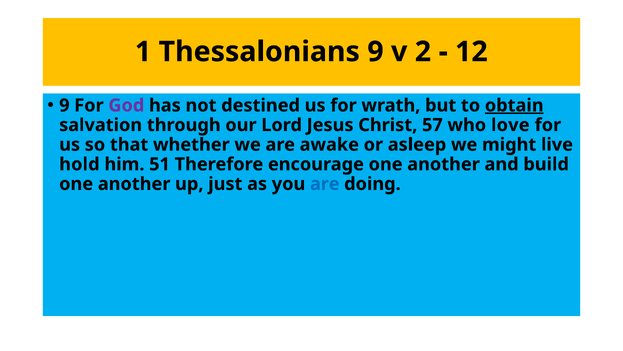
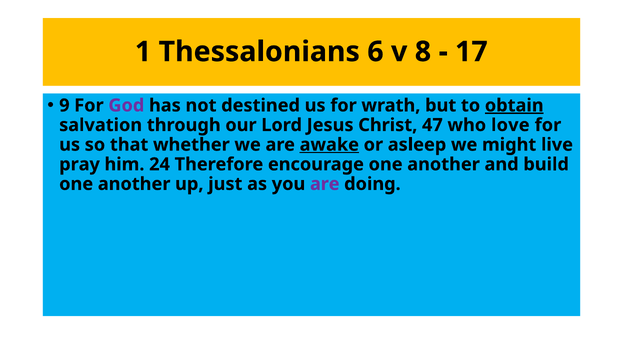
Thessalonians 9: 9 -> 6 (375, 52)
2: 2 -> 8 (423, 52)
12: 12 -> 17 (471, 52)
57: 57 -> 47 (432, 125)
awake underline: none -> present (329, 144)
hold: hold -> pray (80, 164)
51: 51 -> 24 (160, 164)
are colour: blue -> purple (325, 184)
